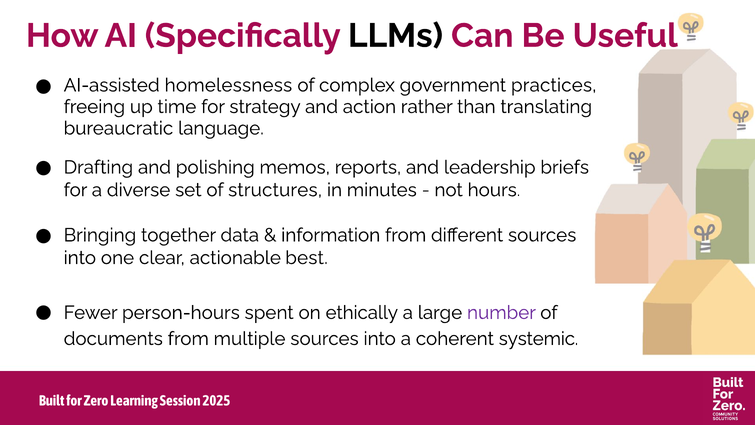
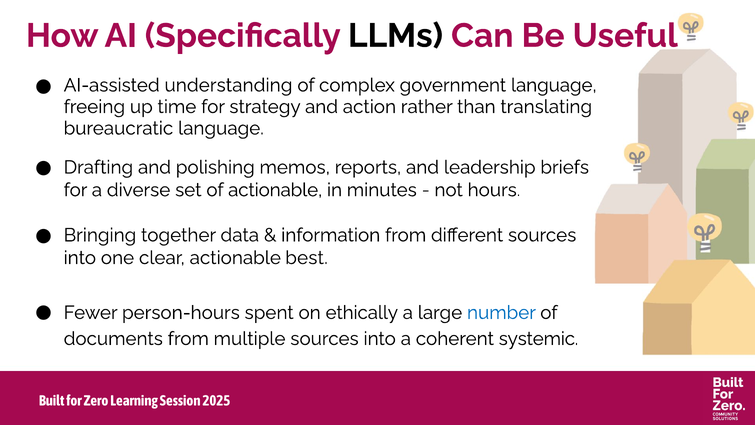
homelessness: homelessness -> understanding (228, 85)
government practices: practices -> language (554, 85)
of structures: structures -> actionable (275, 190)
number colour: purple -> blue (501, 312)
